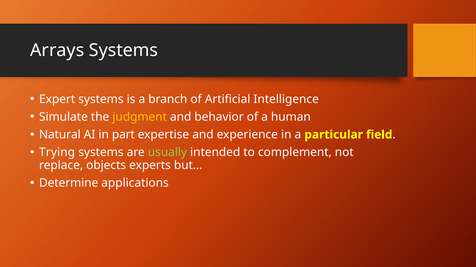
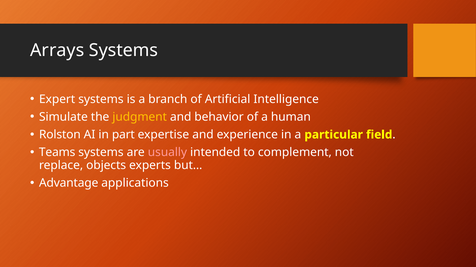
Natural: Natural -> Rolston (60, 135)
Trying: Trying -> Teams (57, 153)
usually colour: light green -> pink (167, 153)
Determine: Determine -> Advantage (69, 183)
